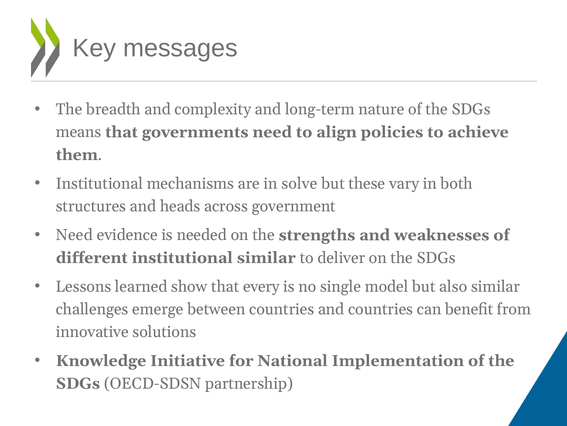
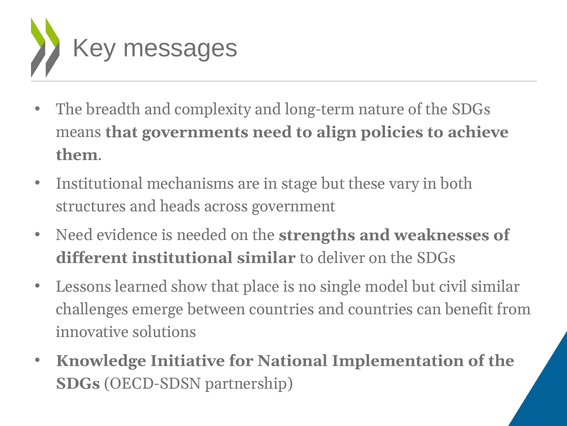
solve: solve -> stage (299, 183)
every: every -> place (261, 286)
also: also -> civil (453, 286)
